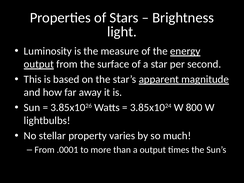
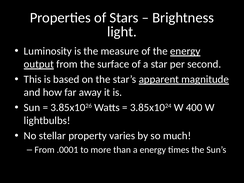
800: 800 -> 400 (194, 108)
a output: output -> energy (153, 150)
